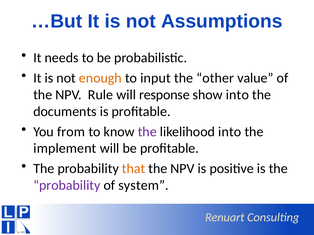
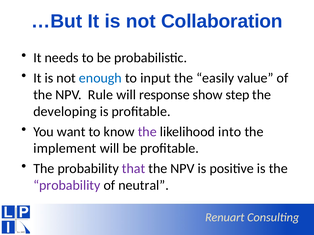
Assumptions: Assumptions -> Collaboration (222, 21)
enough colour: orange -> blue (100, 78)
other: other -> easily (215, 78)
show into: into -> step (238, 95)
documents: documents -> developing (65, 112)
from: from -> want (71, 132)
that colour: orange -> purple (134, 169)
system: system -> neutral (144, 186)
